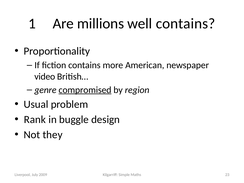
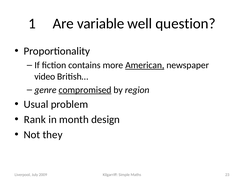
millions: millions -> variable (101, 24)
well contains: contains -> question (186, 24)
American underline: none -> present (145, 65)
buggle: buggle -> month (74, 120)
